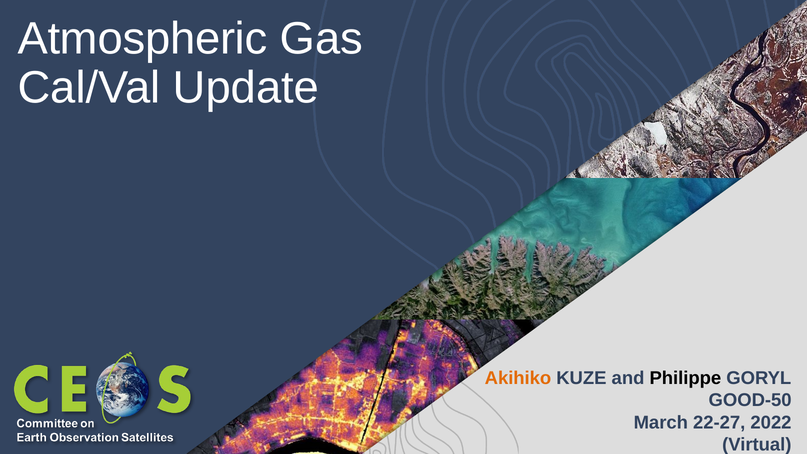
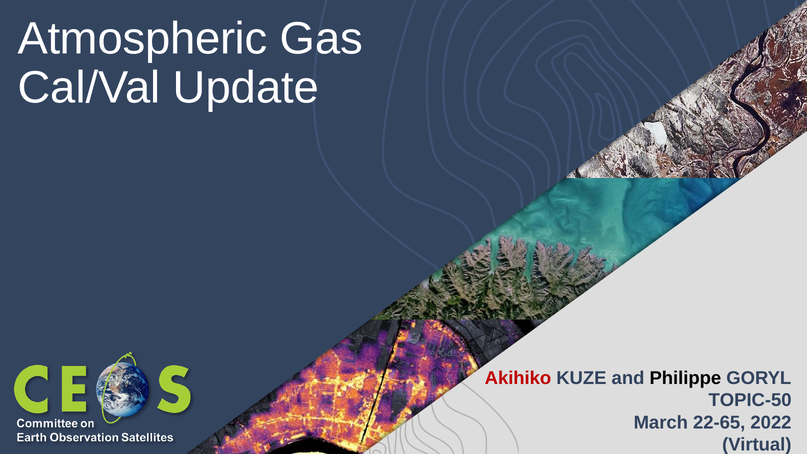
Akihiko colour: orange -> red (518, 378)
GOOD-50: GOOD-50 -> TOPIC-50 (750, 400)
22-27: 22-27 -> 22-65 (719, 422)
